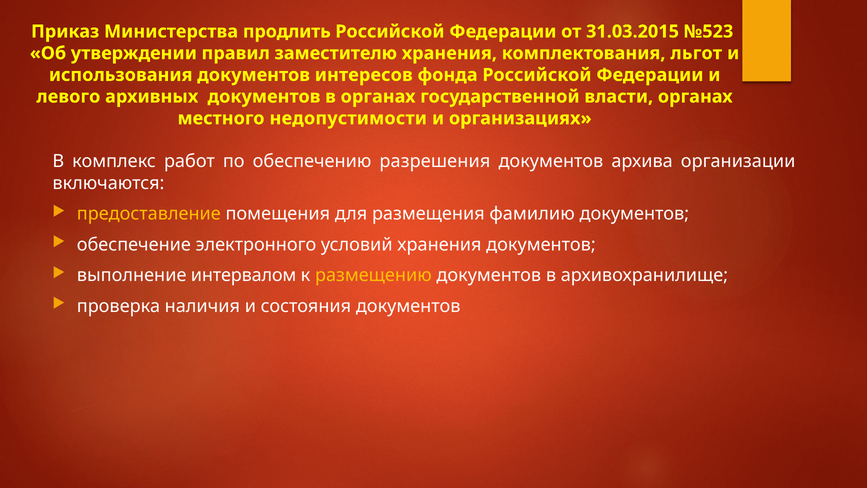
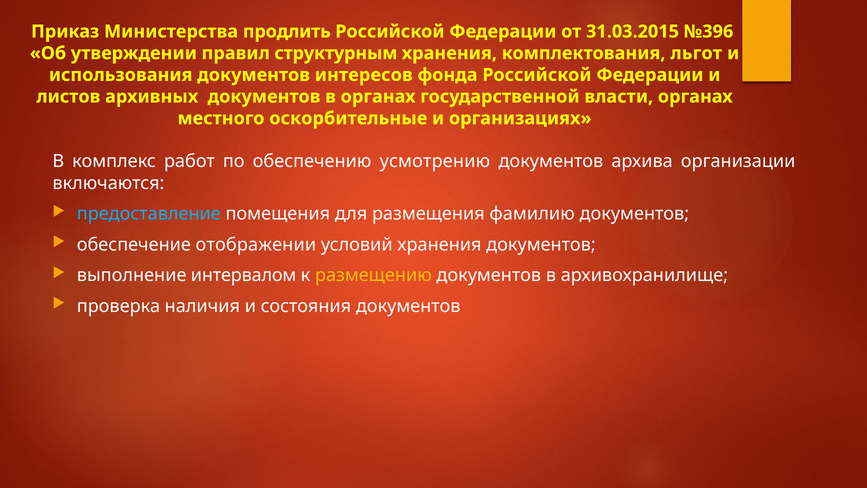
№523: №523 -> №396 (708, 32)
заместителю: заместителю -> структурным (336, 53)
левого: левого -> листов (68, 97)
недопустимости: недопустимости -> оскорбительные (348, 118)
разрешения: разрешения -> усмотрению (435, 161)
предоставление colour: yellow -> light blue (149, 214)
электронного: электронного -> отображении (256, 244)
